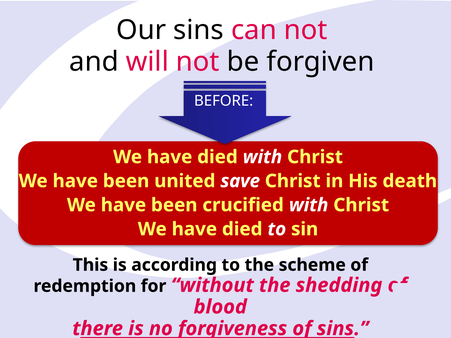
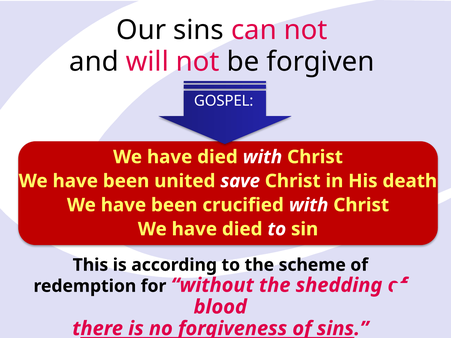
BEFORE: BEFORE -> GOSPEL (224, 101)
